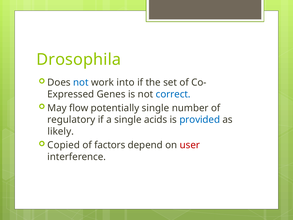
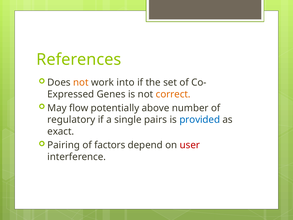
Drosophila: Drosophila -> References (79, 59)
not colour: blue -> orange (81, 82)
correct colour: blue -> orange (173, 94)
potentially single: single -> above (156, 108)
acids: acids -> pairs (156, 120)
likely: likely -> exact (61, 131)
Copied: Copied -> Pairing (64, 145)
